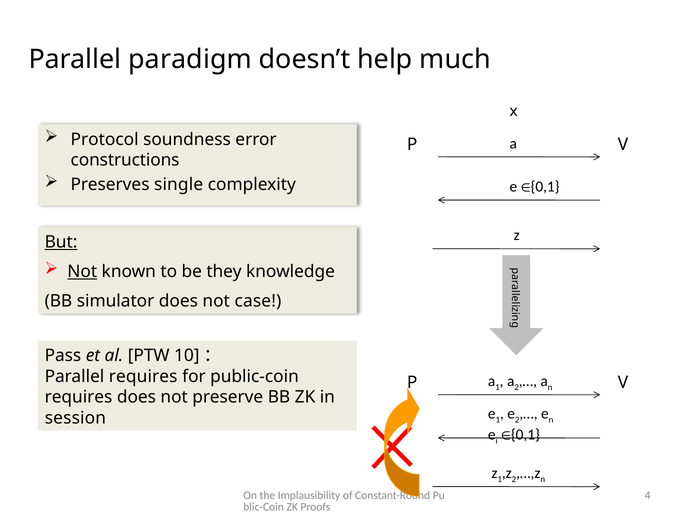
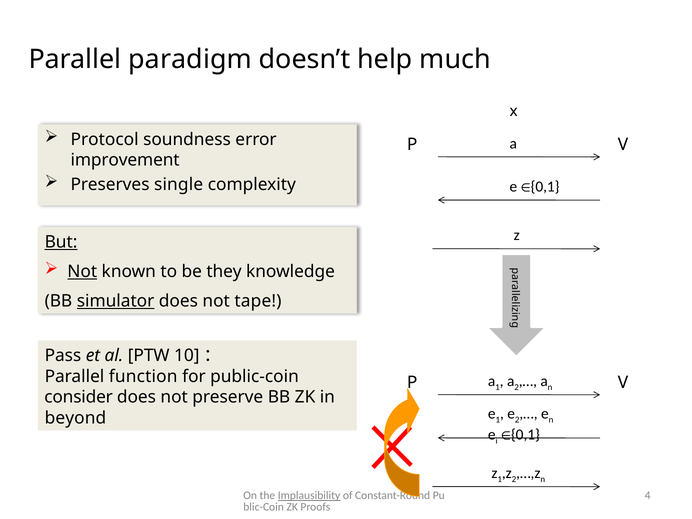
constructions: constructions -> improvement (125, 160)
simulator underline: none -> present (116, 301)
case: case -> tape (258, 301)
Parallel requires: requires -> function (143, 376)
requires: requires -> consider (79, 397)
session: session -> beyond (75, 418)
Implausibility underline: none -> present (309, 496)
